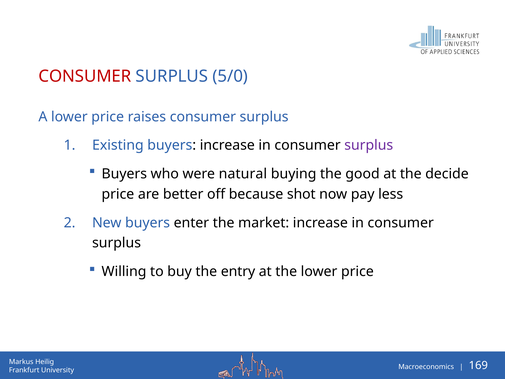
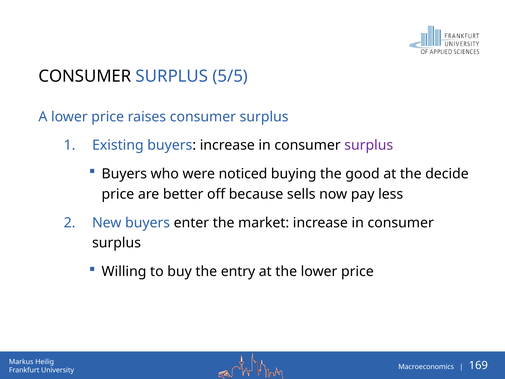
CONSUMER colour: red -> black (85, 76)
5/0: 5/0 -> 5/5 (230, 76)
natural: natural -> noticed (243, 174)
shot: shot -> sells (301, 194)
